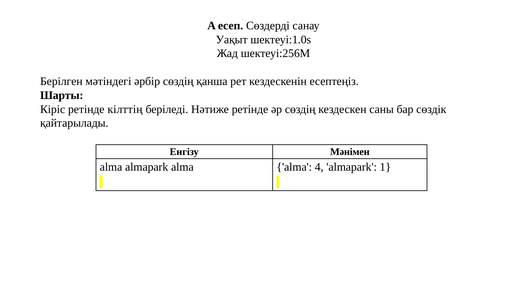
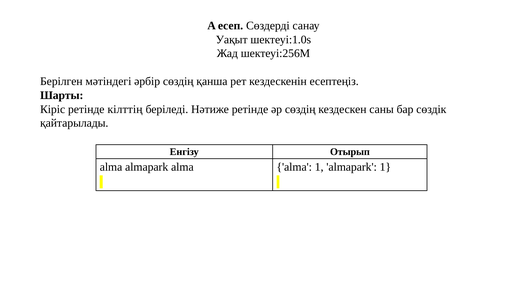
Мәнімен: Мәнімен -> Отырып (350, 152)
alma 4: 4 -> 1 (319, 167)
